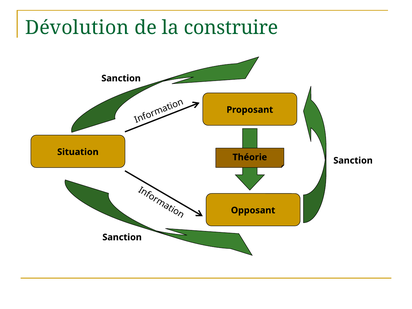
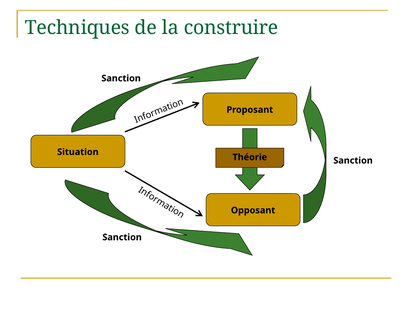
Dévolution: Dévolution -> Techniques (77, 28)
